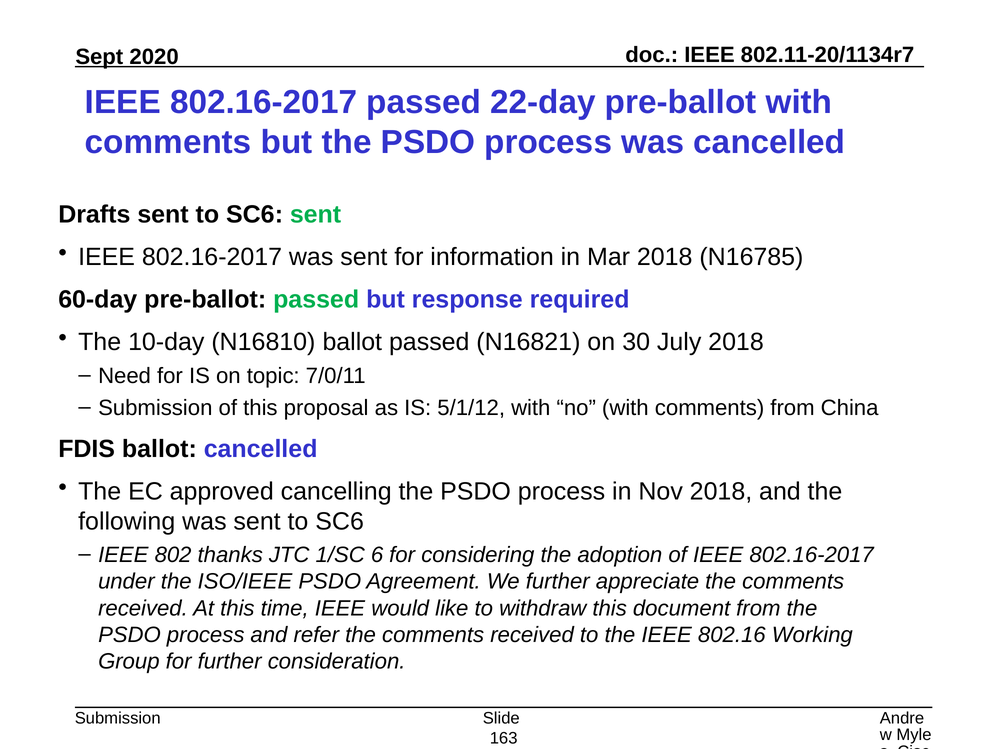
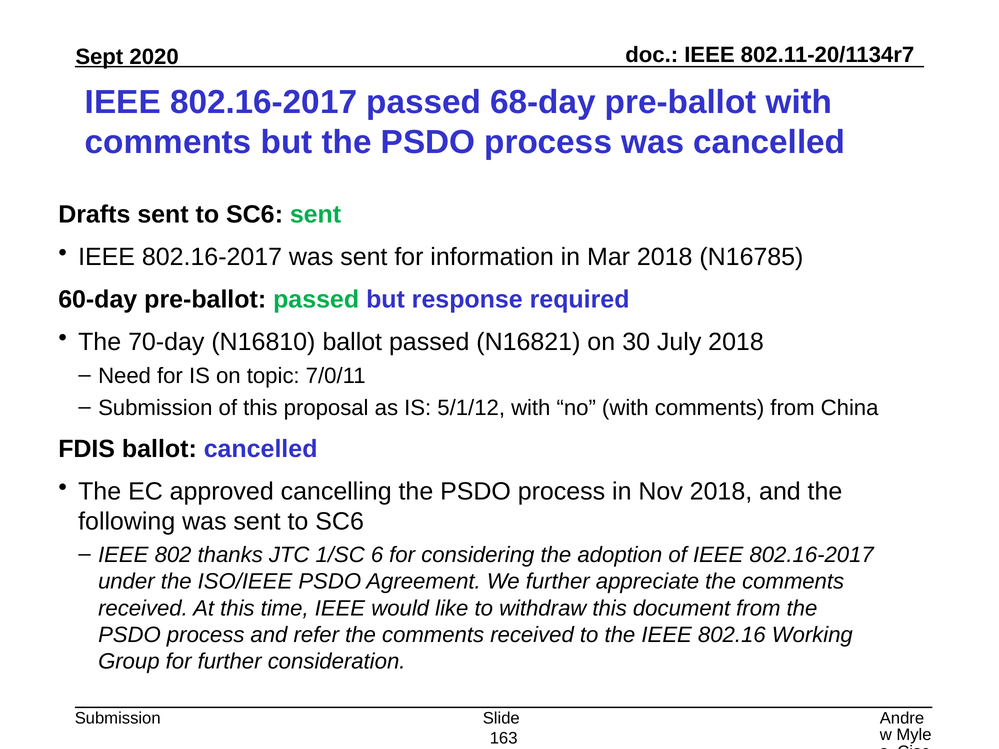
22-day: 22-day -> 68-day (543, 102)
10-day: 10-day -> 70-day (166, 342)
